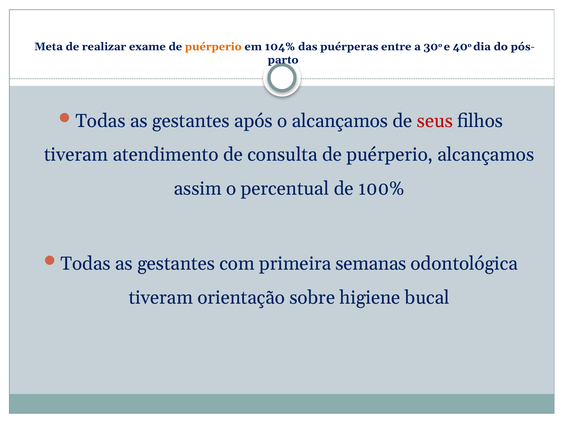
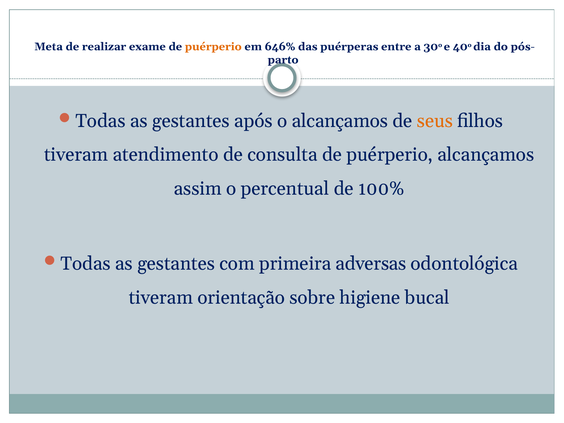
104%: 104% -> 646% (280, 47)
seus colour: red -> orange (435, 121)
semanas: semanas -> adversas (371, 264)
